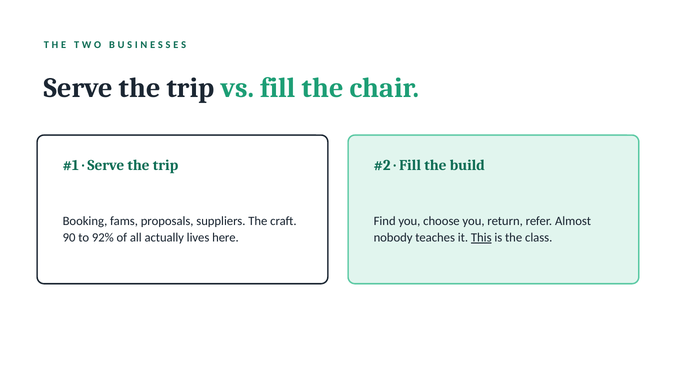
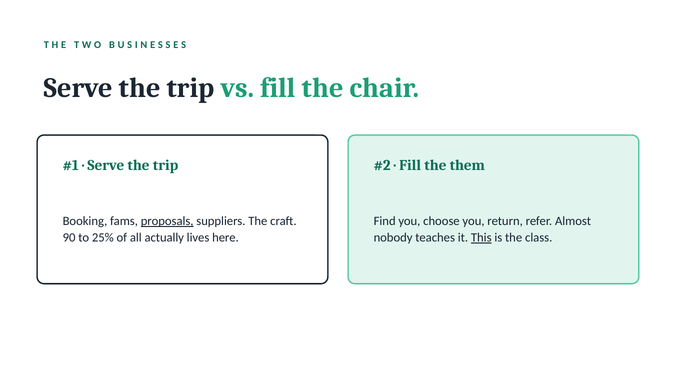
build: build -> them (467, 165)
proposals underline: none -> present (167, 221)
92%: 92% -> 25% (103, 238)
